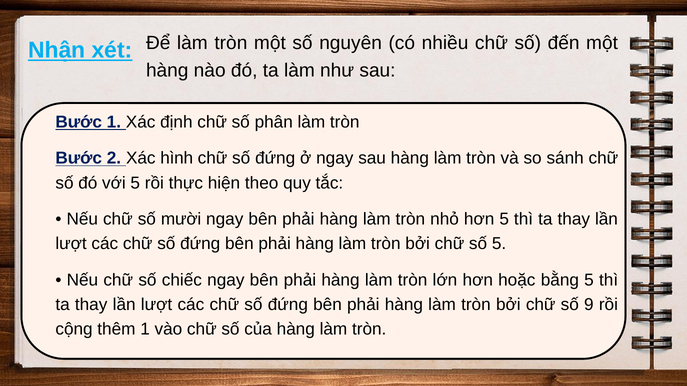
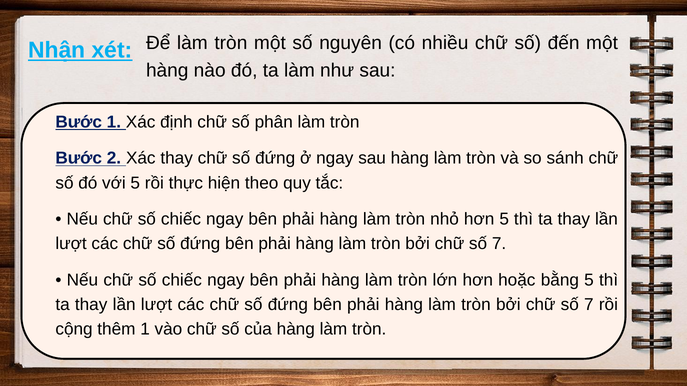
Xác hình: hình -> thay (177, 158)
mười: mười -> chiếc (181, 219)
5: 5 -> 7 (499, 244)
9: 9 -> 7 (589, 305)
